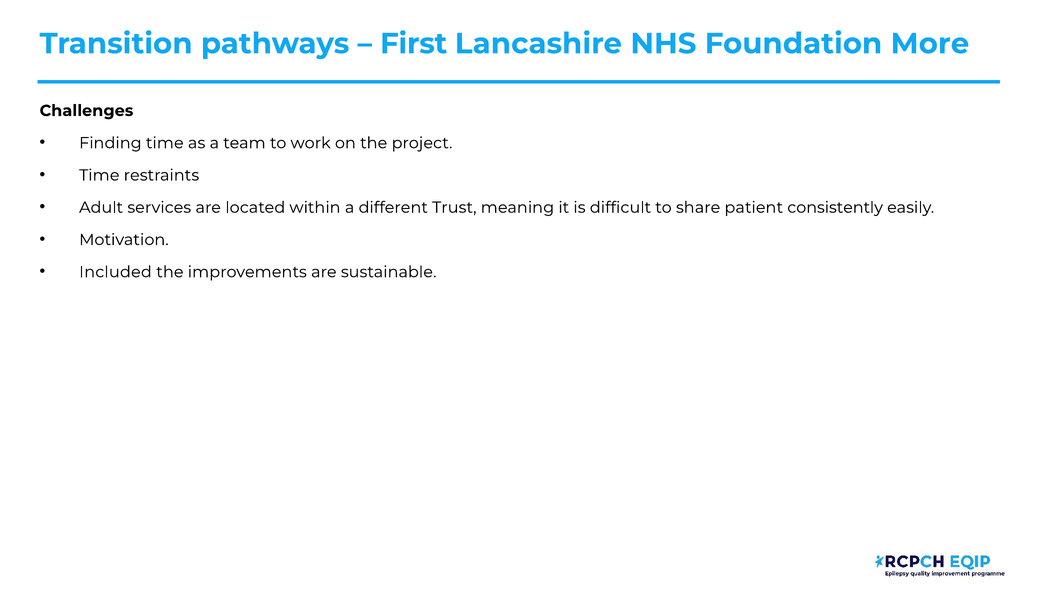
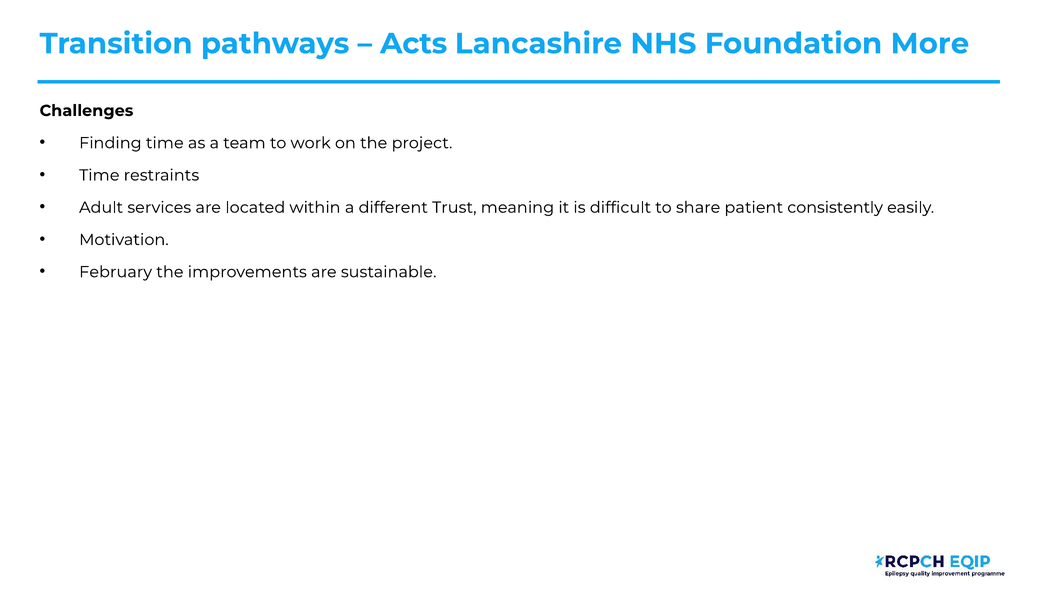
First: First -> Acts (414, 44)
Included: Included -> February (116, 272)
